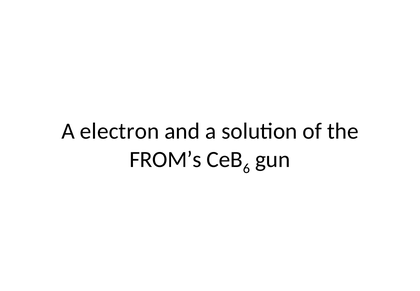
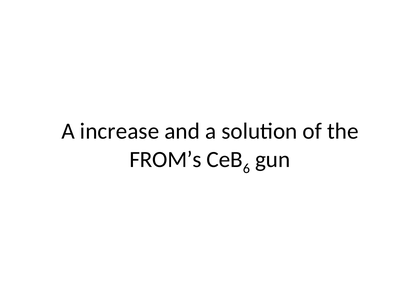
electron: electron -> increase (120, 131)
